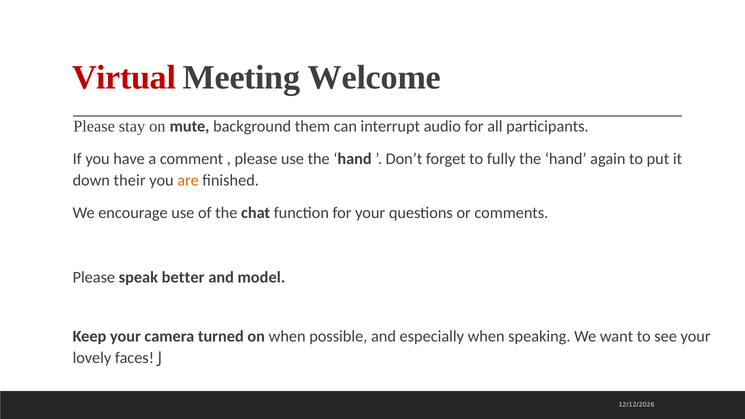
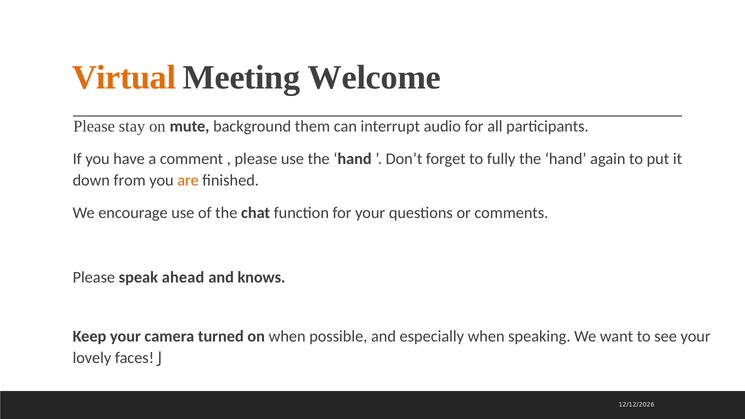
Virtual colour: red -> orange (124, 78)
their: their -> from (130, 180)
better: better -> ahead (183, 277)
model: model -> knows (261, 277)
